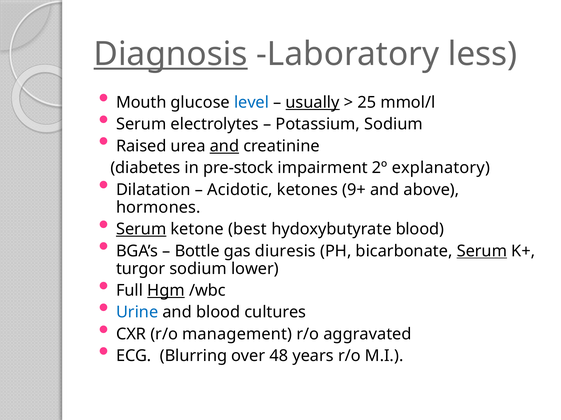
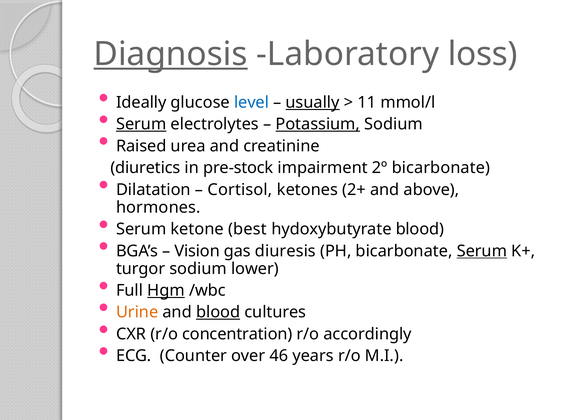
less: less -> loss (483, 54)
Mouth: Mouth -> Ideally (141, 103)
25: 25 -> 11 (367, 103)
Serum underline: none -> present (141, 124)
Potassium underline: none -> present (318, 124)
and underline: present -> none (224, 146)
diabetes: diabetes -> diuretics (145, 168)
2º explanatory: explanatory -> bicarbonate (441, 168)
Acidotic: Acidotic -> Cortisol (240, 190)
9+: 9+ -> 2+ (354, 190)
Serum underline: present -> none (141, 230)
Bottle: Bottle -> Vision (197, 251)
Urine colour: blue -> orange (137, 313)
blood underline: none -> present (218, 313)
management: management -> concentration (237, 335)
aggravated: aggravated -> accordingly (368, 335)
Blurring: Blurring -> Counter (193, 357)
48: 48 -> 46 (279, 357)
